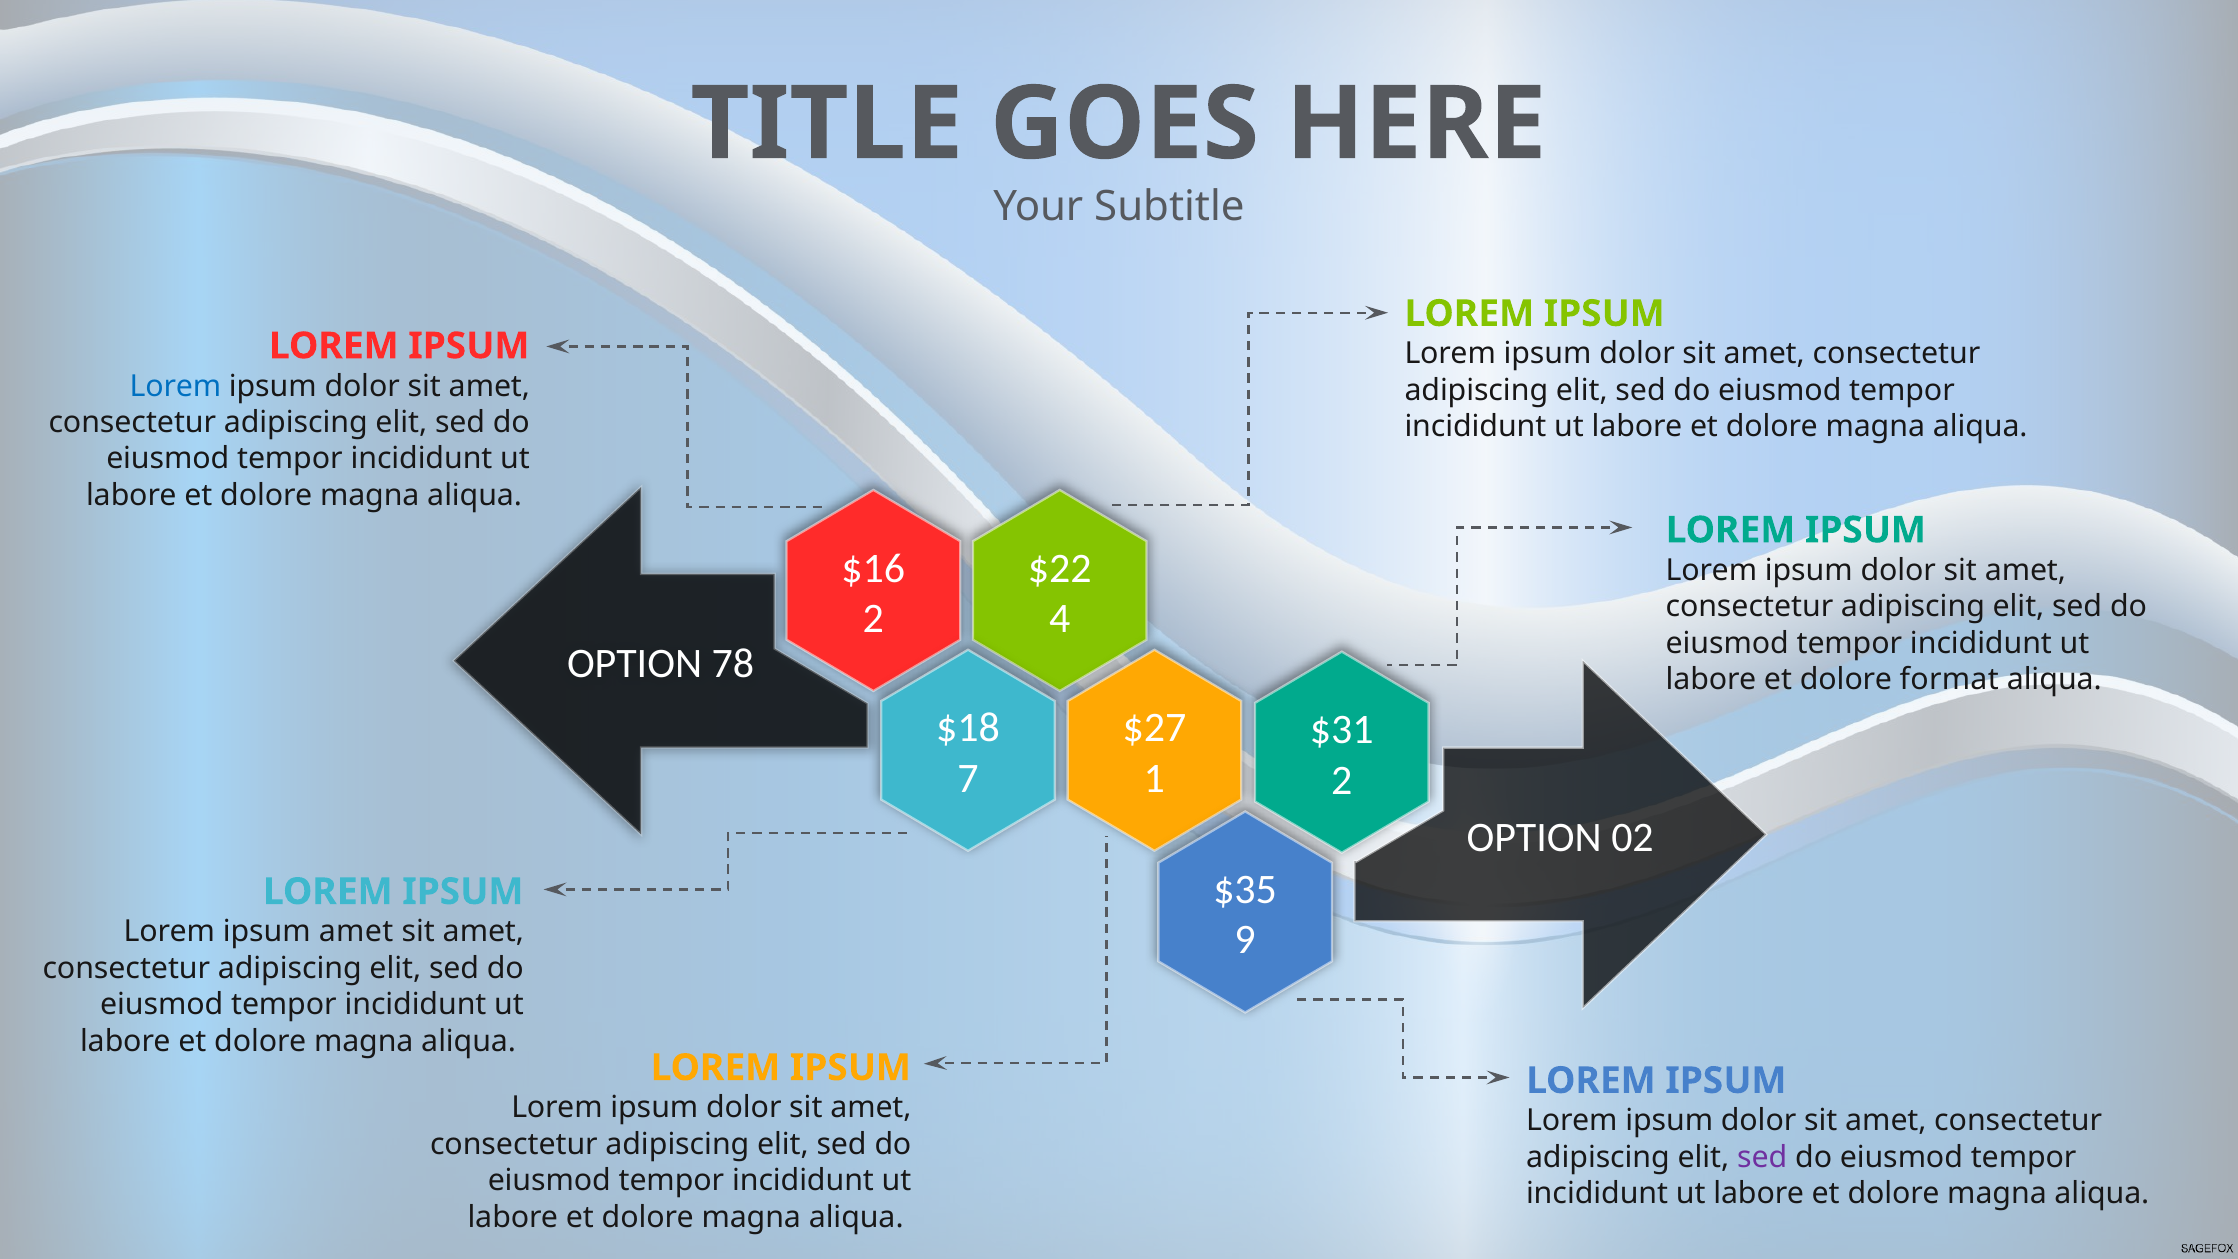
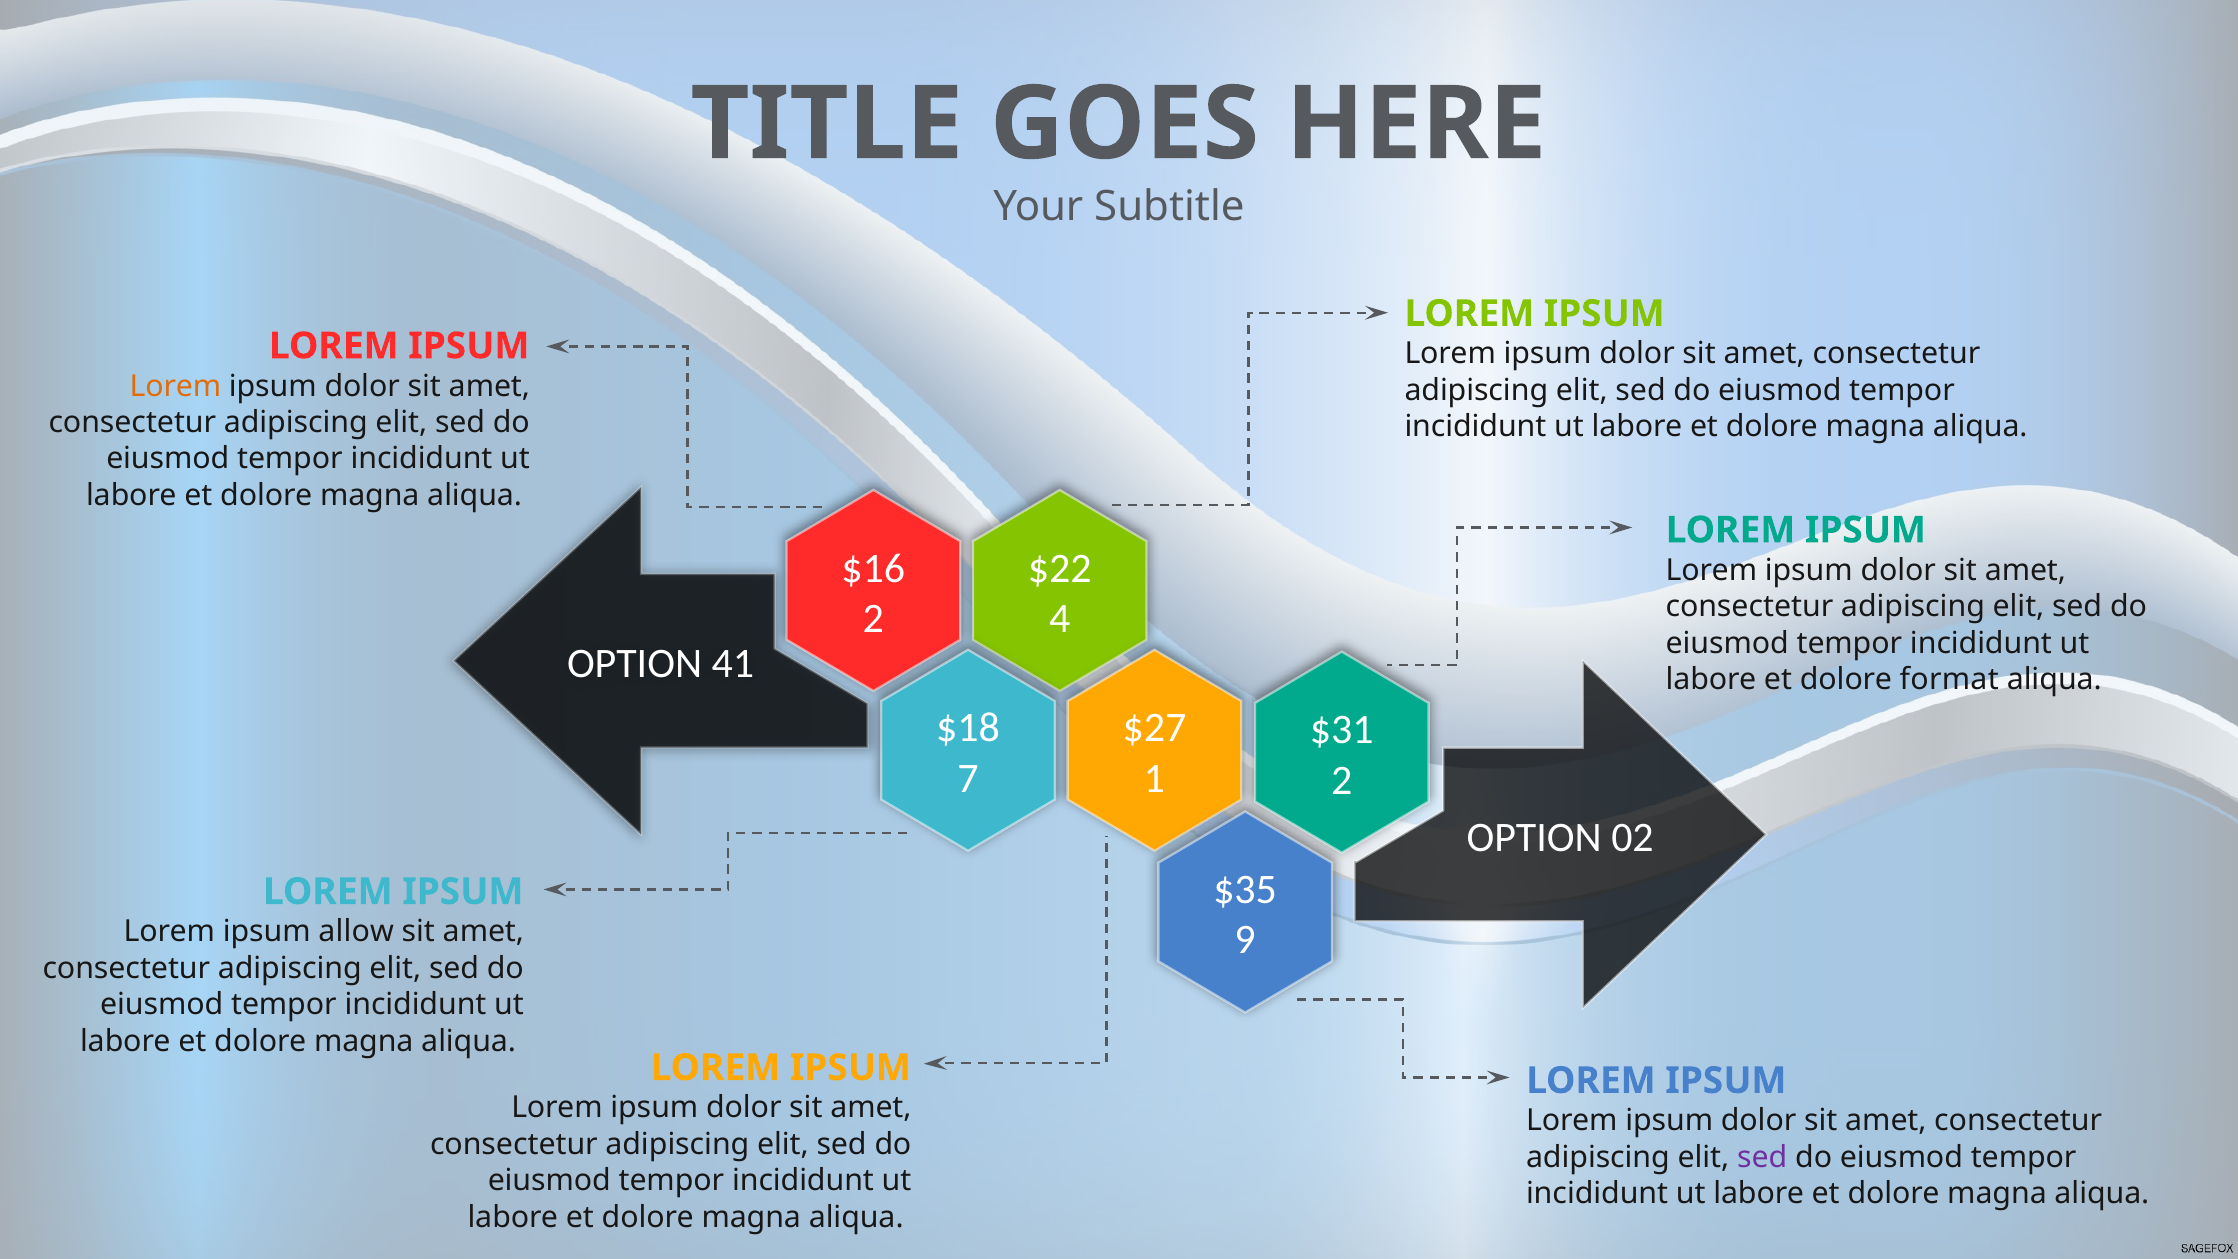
Lorem colour: blue -> orange (175, 386)
78: 78 -> 41 (733, 664)
ipsum amet: amet -> allow (356, 932)
